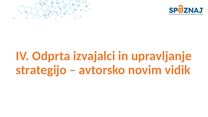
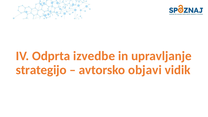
izvajalci: izvajalci -> izvedbe (94, 56)
novim: novim -> objavi (145, 70)
